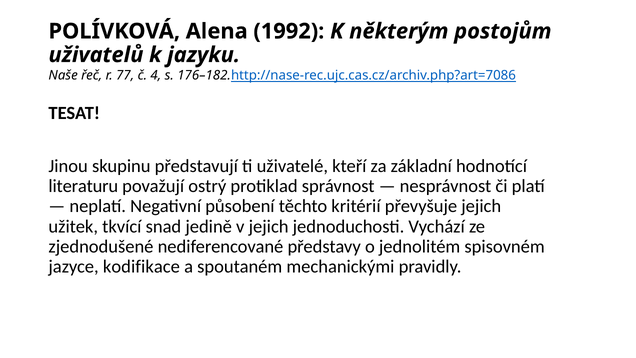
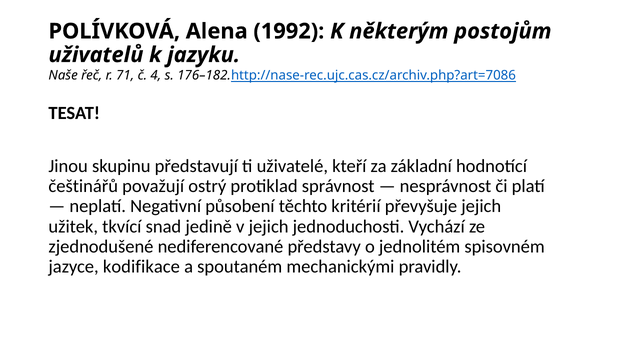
77: 77 -> 71 (125, 75)
literaturu: literaturu -> češtinářů (83, 186)
